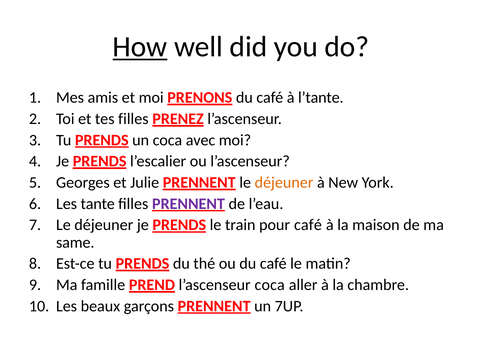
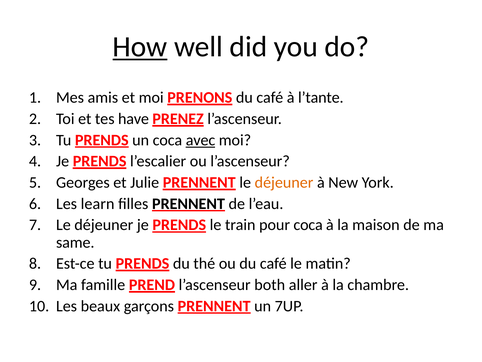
tes filles: filles -> have (133, 119)
avec underline: none -> present (201, 140)
tante: tante -> learn (98, 204)
PRENNENT colour: purple -> black (188, 204)
pour café: café -> coca (308, 225)
l’ascenseur coca: coca -> both (270, 284)
